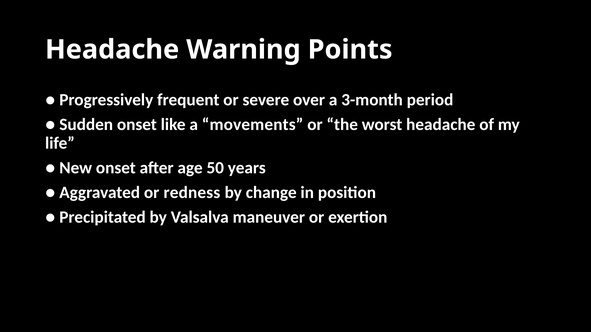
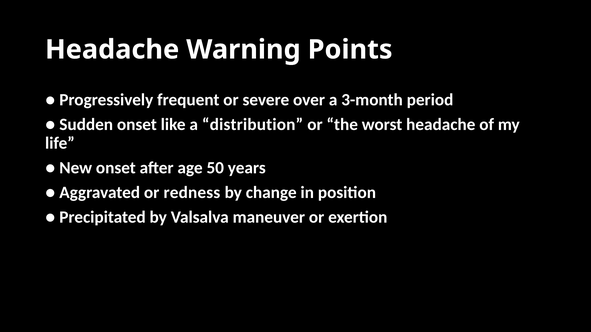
movements: movements -> distribution (253, 125)
